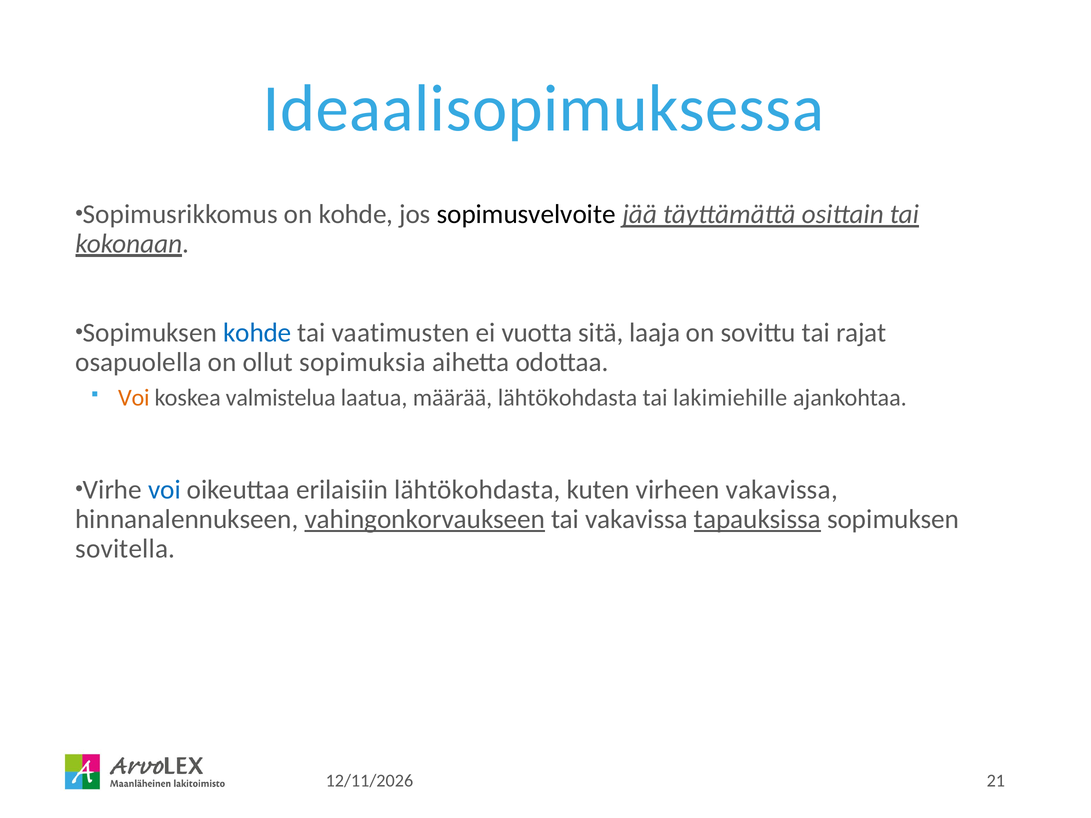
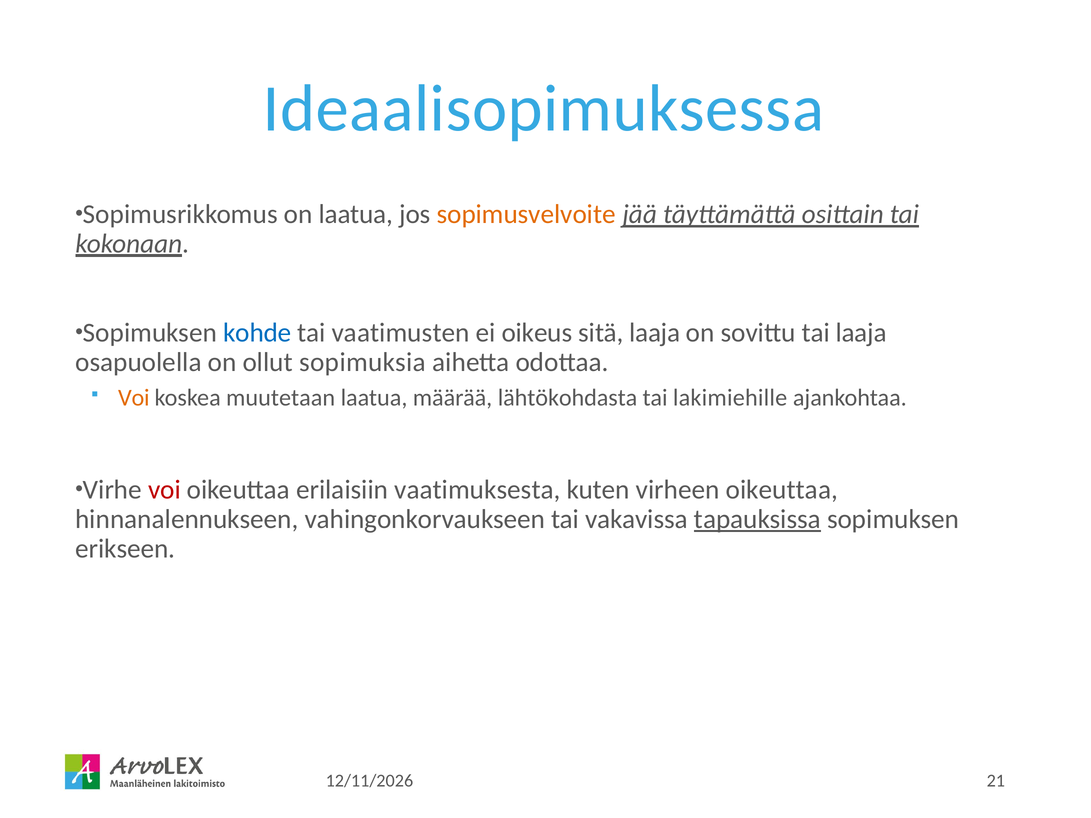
on kohde: kohde -> laatua (356, 214)
sopimusvelvoite colour: black -> orange (526, 214)
vuotta: vuotta -> oikeus (537, 333)
tai rajat: rajat -> laaja (861, 333)
valmistelua: valmistelua -> muutetaan (281, 398)
voi colour: blue -> red (164, 490)
erilaisiin lähtökohdasta: lähtökohdasta -> vaatimuksesta (477, 490)
virheen vakavissa: vakavissa -> oikeuttaa (782, 490)
vahingonkorvaukseen underline: present -> none (425, 519)
sovitella: sovitella -> erikseen (125, 549)
